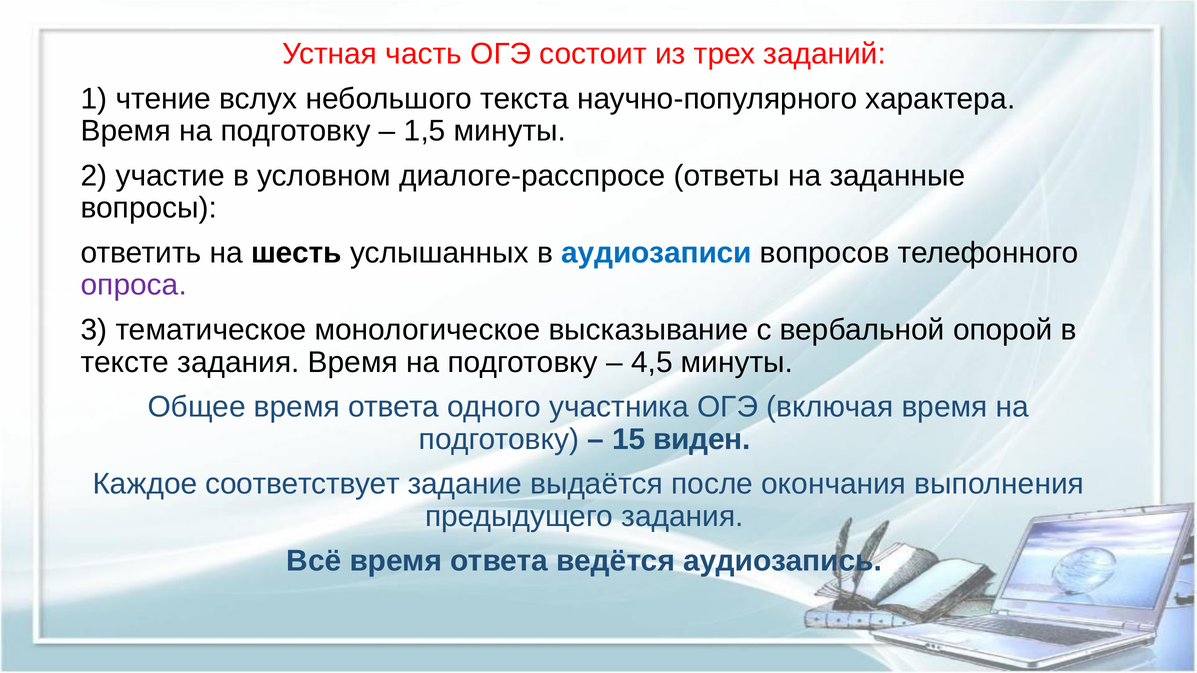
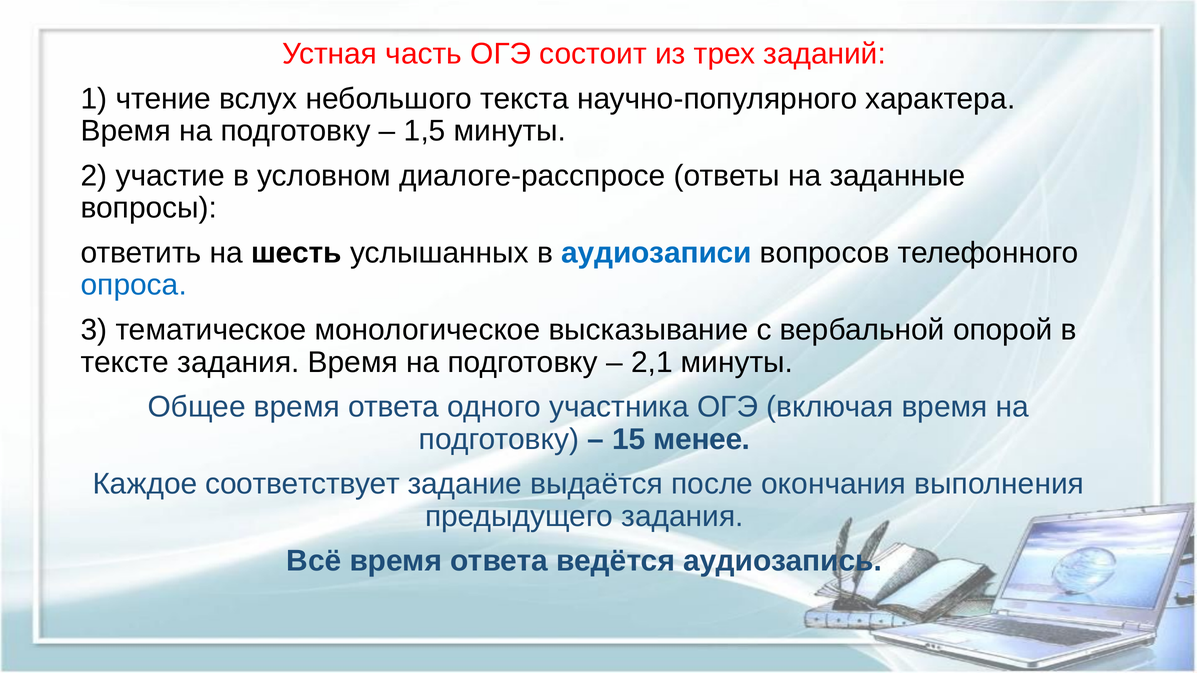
опроса colour: purple -> blue (134, 285)
4,5: 4,5 -> 2,1 (652, 362)
виден: виден -> менее (702, 439)
